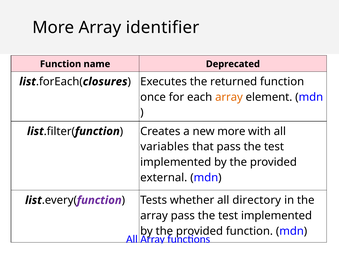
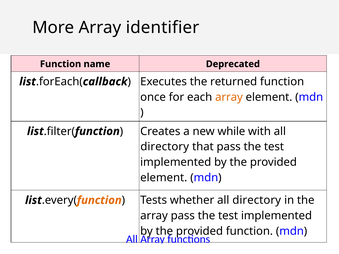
closures: closures -> callback (105, 82)
new more: more -> while (231, 131)
variables: variables -> directory (165, 147)
external: external -> element (164, 178)
function colour: purple -> orange (99, 200)
